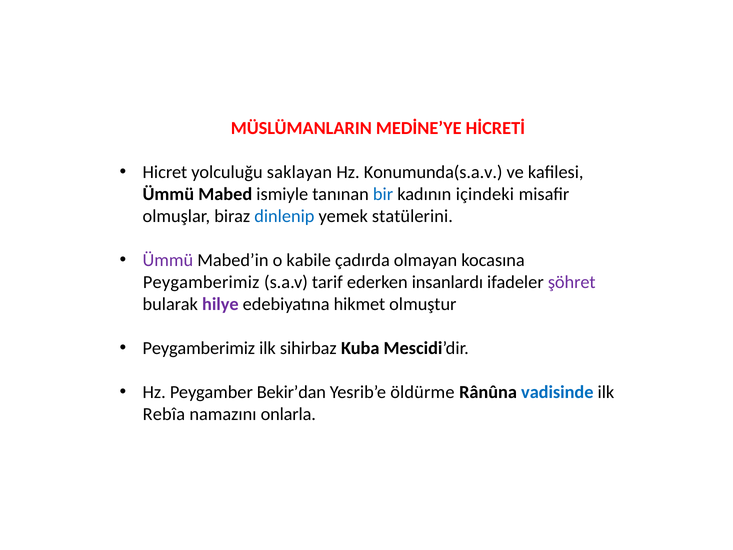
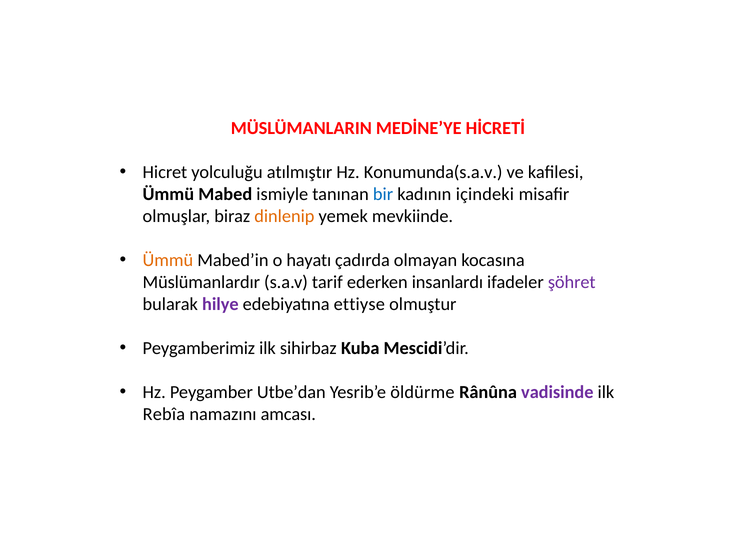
saklayan: saklayan -> atılmıştır (300, 172)
dinlenip colour: blue -> orange (284, 216)
statülerini: statülerini -> mevkiinde (413, 216)
Ümmü colour: purple -> orange (168, 260)
kabile: kabile -> hayatı (309, 260)
Peygamberimiz: Peygamberimiz -> Müslümanlardır (201, 282)
hikmet: hikmet -> ettiyse (359, 304)
Bekir’dan: Bekir’dan -> Utbe’dan (291, 392)
vadisinde colour: blue -> purple (557, 392)
onlarla: onlarla -> amcası (288, 414)
